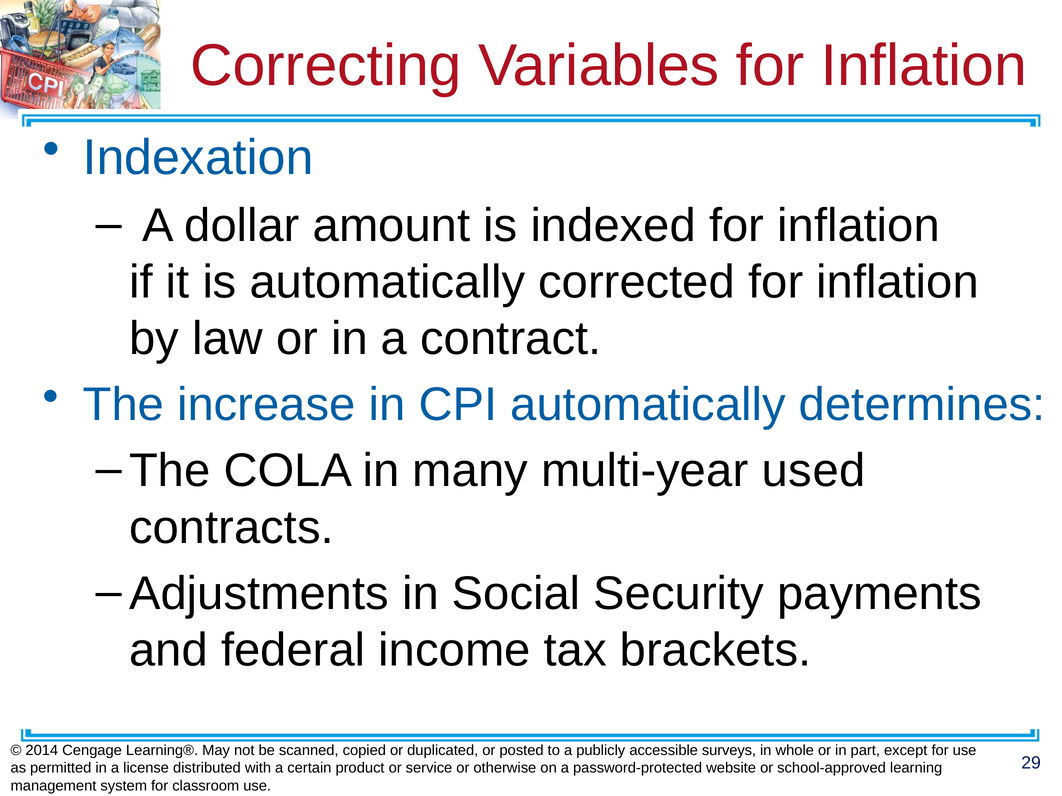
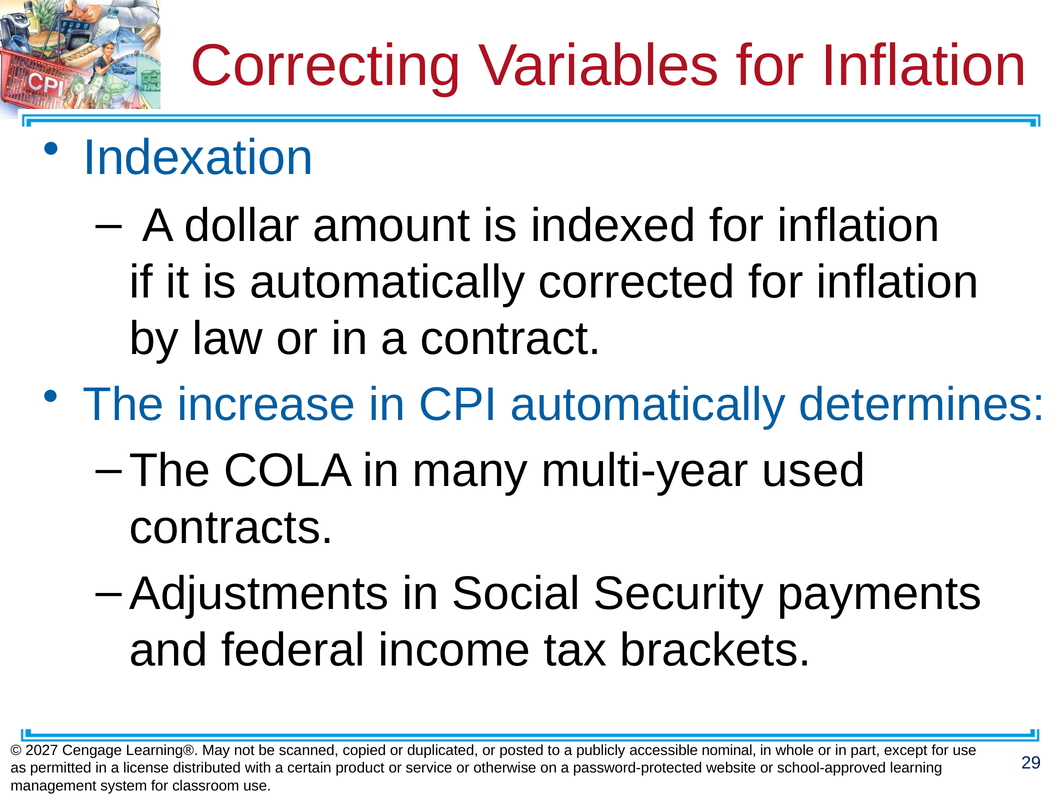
2014: 2014 -> 2027 (42, 751)
surveys: surveys -> nominal (729, 751)
